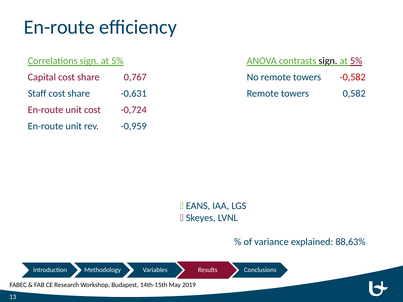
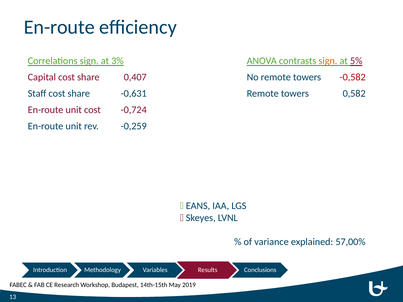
Correlations sign at 5%: 5% -> 3% (117, 61)
sign colour: black -> orange (328, 61)
0,767: 0,767 -> 0,407 (135, 77)
-0,959: -0,959 -> -0,259 (134, 126)
88,63%: 88,63% -> 57,00% (350, 242)
